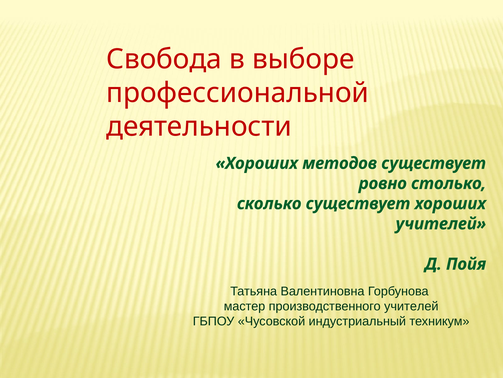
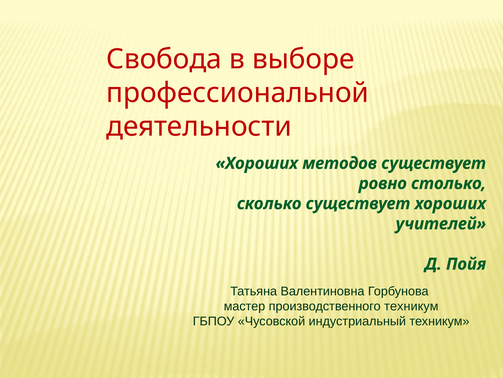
производственного учителей: учителей -> техникум (411, 306)
